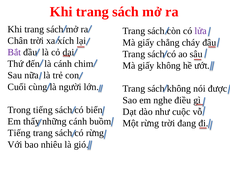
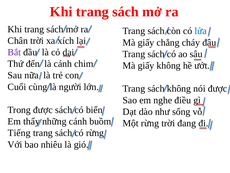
lửa colour: purple -> blue (201, 31)
Trong tiếng: tiếng -> được (43, 110)
cuộc: cuộc -> sống (181, 111)
